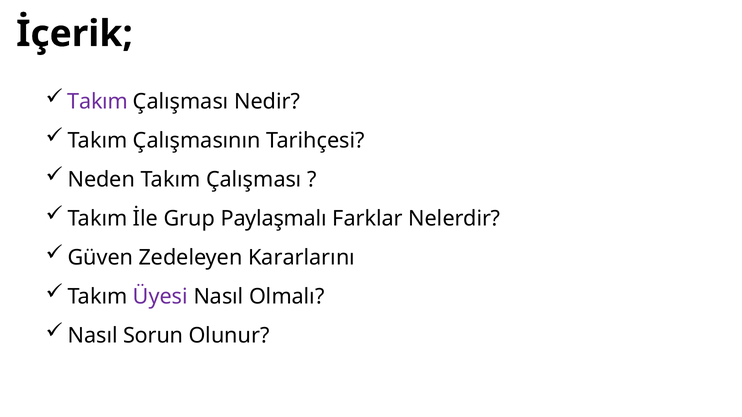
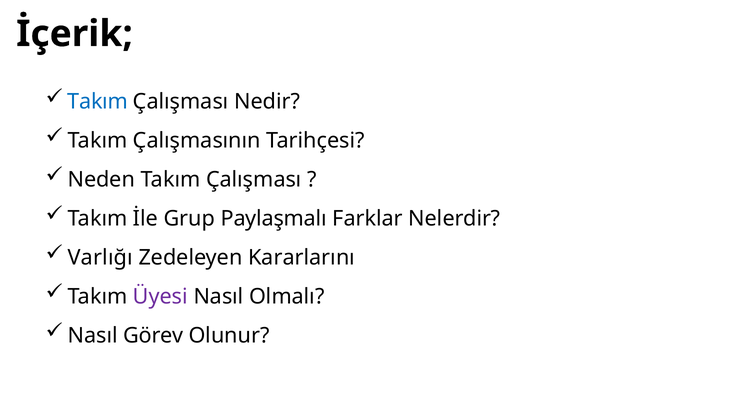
Takım colour: purple -> blue (98, 102)
Güven: Güven -> Varlığı (100, 258)
Sorun: Sorun -> Görev (153, 336)
